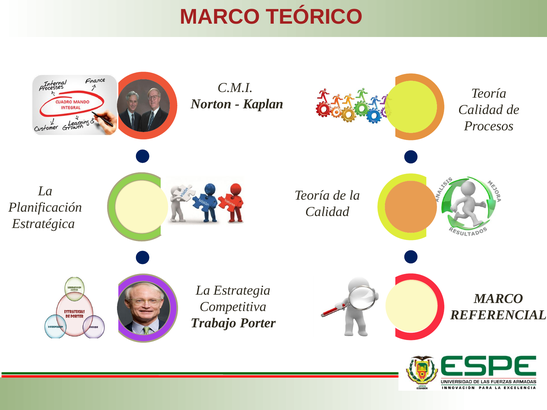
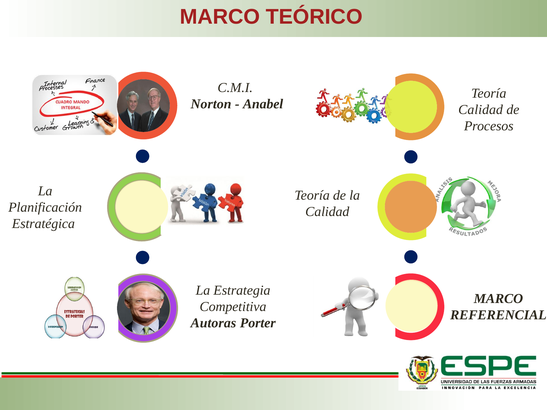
Kaplan: Kaplan -> Anabel (263, 104)
Trabajo: Trabajo -> Autoras (213, 323)
